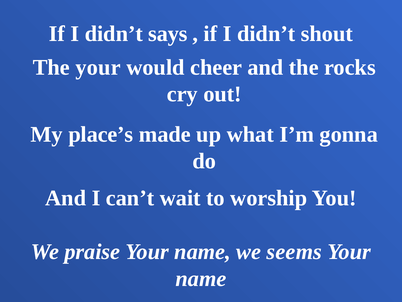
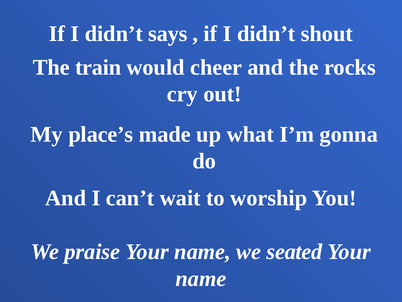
The your: your -> train (98, 67)
seems: seems -> seated (295, 251)
